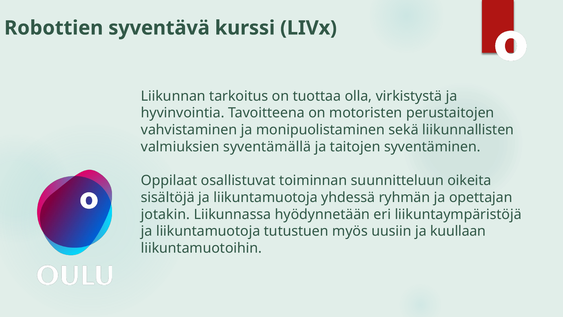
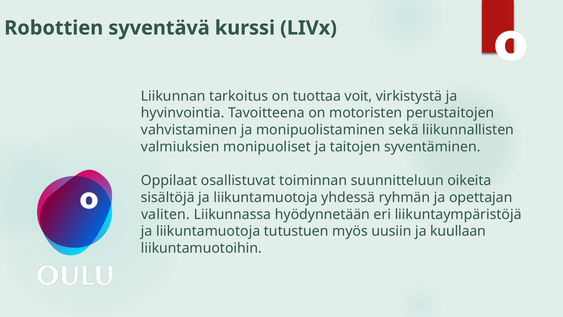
olla: olla -> voit (358, 96)
syventämällä: syventämällä -> monipuoliset (267, 147)
jotakin: jotakin -> valiten (165, 214)
